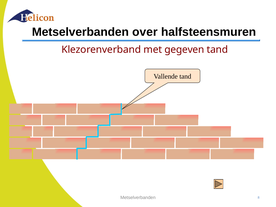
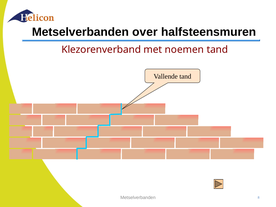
gegeven: gegeven -> noemen (184, 50)
